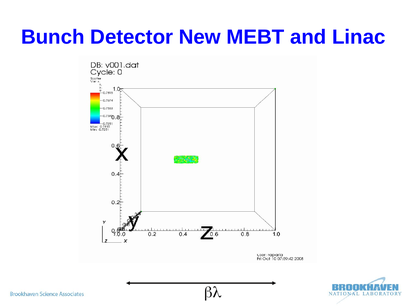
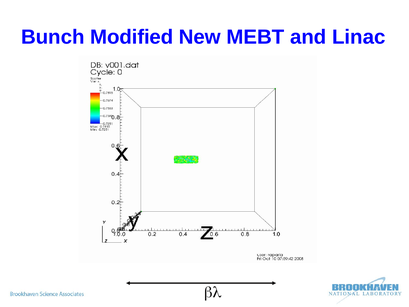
Detector: Detector -> Modified (132, 37)
